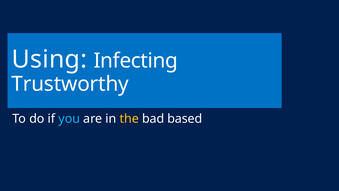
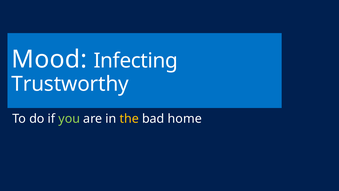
Using: Using -> Mood (49, 59)
you colour: light blue -> light green (69, 118)
based: based -> home (185, 118)
